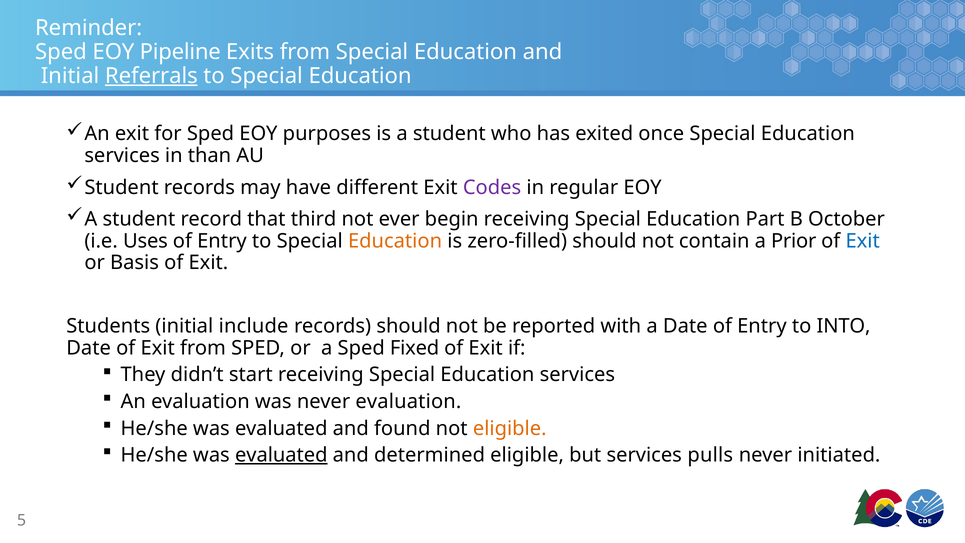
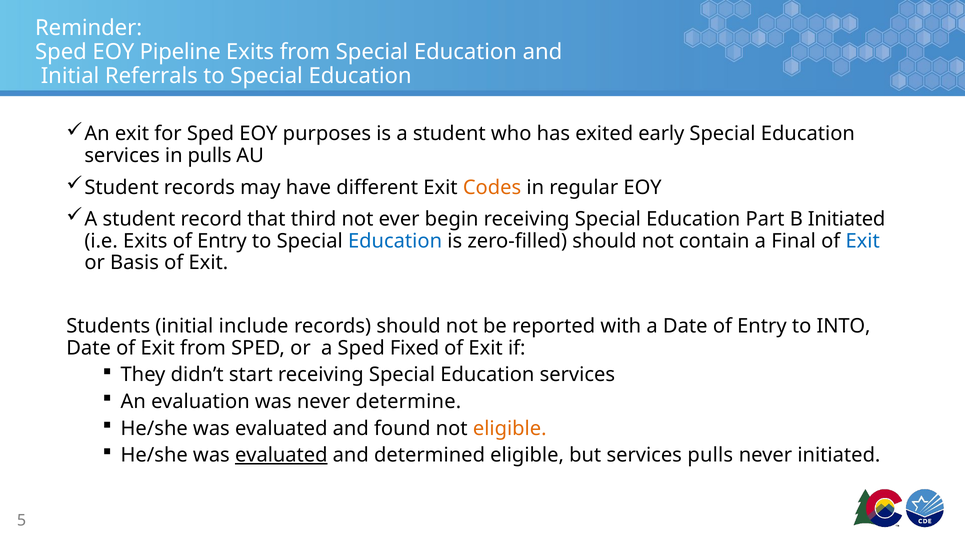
Referrals underline: present -> none (151, 76)
once: once -> early (661, 134)
in than: than -> pulls (210, 156)
Codes colour: purple -> orange (492, 187)
B October: October -> Initiated (847, 219)
i.e Uses: Uses -> Exits (145, 241)
Education colour: orange -> blue (395, 241)
Prior: Prior -> Final (794, 241)
never evaluation: evaluation -> determine (408, 401)
